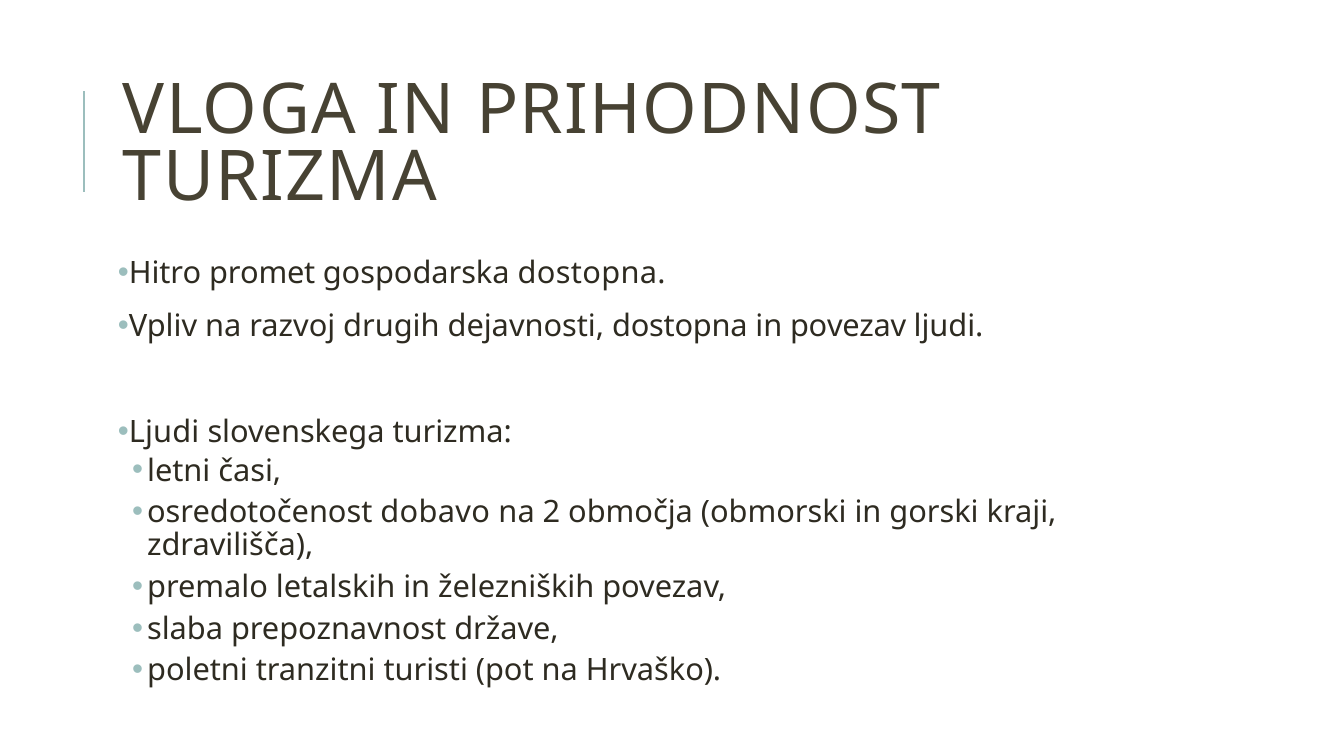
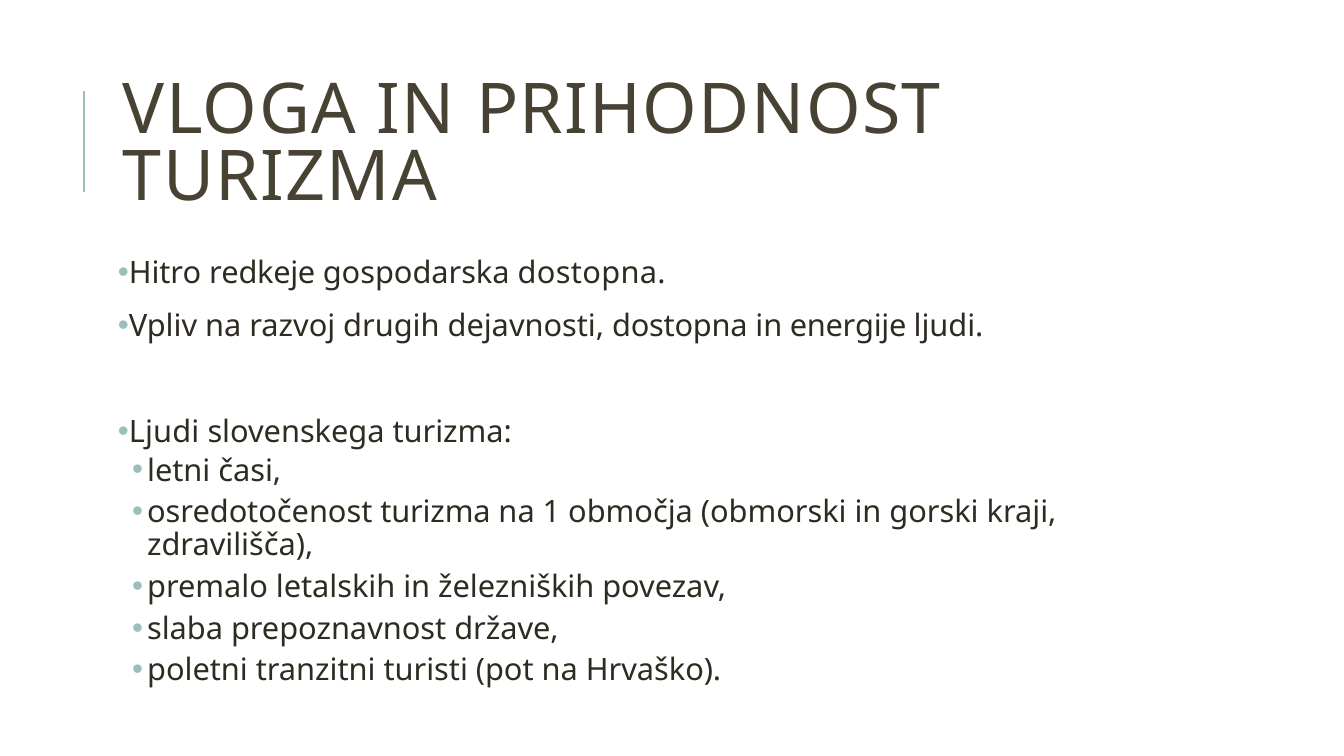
promet: promet -> redkeje (262, 273)
in povezav: povezav -> energije (848, 326)
osredotočenost dobavo: dobavo -> turizma (436, 513)
2: 2 -> 1 (552, 513)
